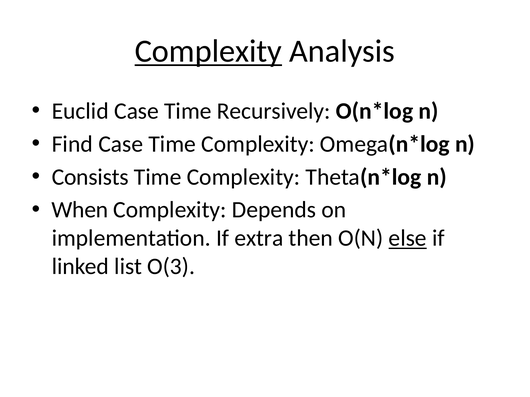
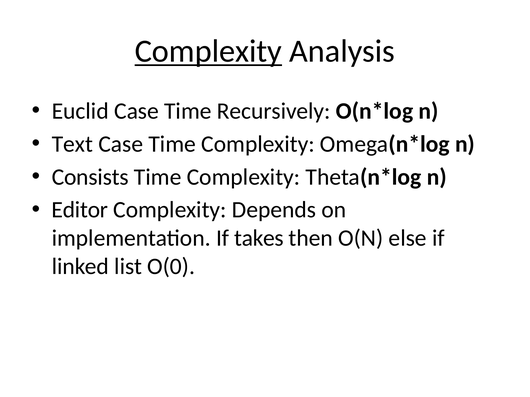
Find: Find -> Text (72, 144)
When: When -> Editor (80, 210)
extra: extra -> takes (259, 238)
else underline: present -> none (408, 238)
O(3: O(3 -> O(0 (171, 267)
